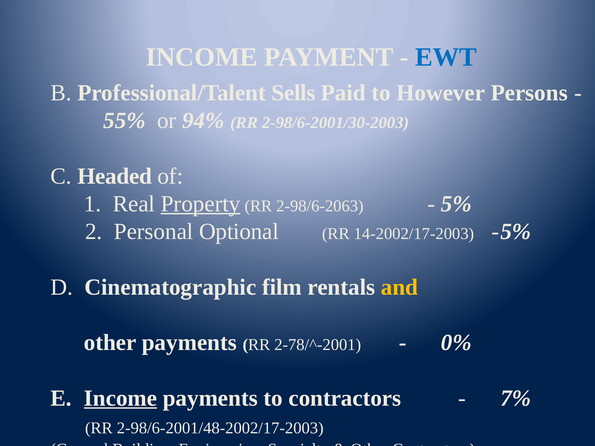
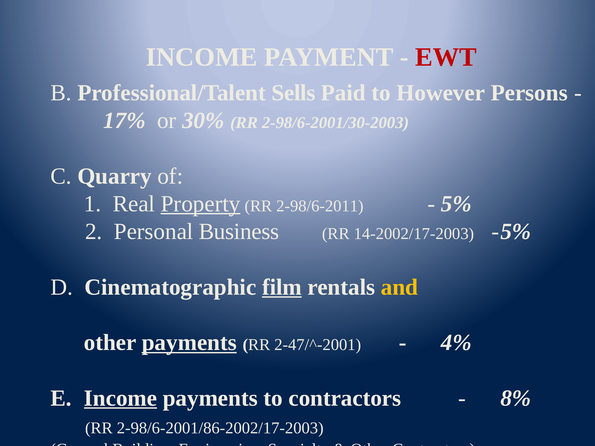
EWT colour: blue -> red (446, 57)
55%: 55% -> 17% (124, 121)
94%: 94% -> 30% (203, 121)
Headed: Headed -> Quarry (115, 176)
2-98/6-2063: 2-98/6-2063 -> 2-98/6-2011 (320, 206)
Optional: Optional -> Business (239, 232)
film underline: none -> present (282, 287)
payments underline: none -> present (189, 343)
2-78/^-2001: 2-78/^-2001 -> 2-47/^-2001 (318, 345)
0%: 0% -> 4% (456, 343)
7%: 7% -> 8% (516, 398)
2-98/6-2001/48-2002/17-2003: 2-98/6-2001/48-2002/17-2003 -> 2-98/6-2001/86-2002/17-2003 (220, 428)
